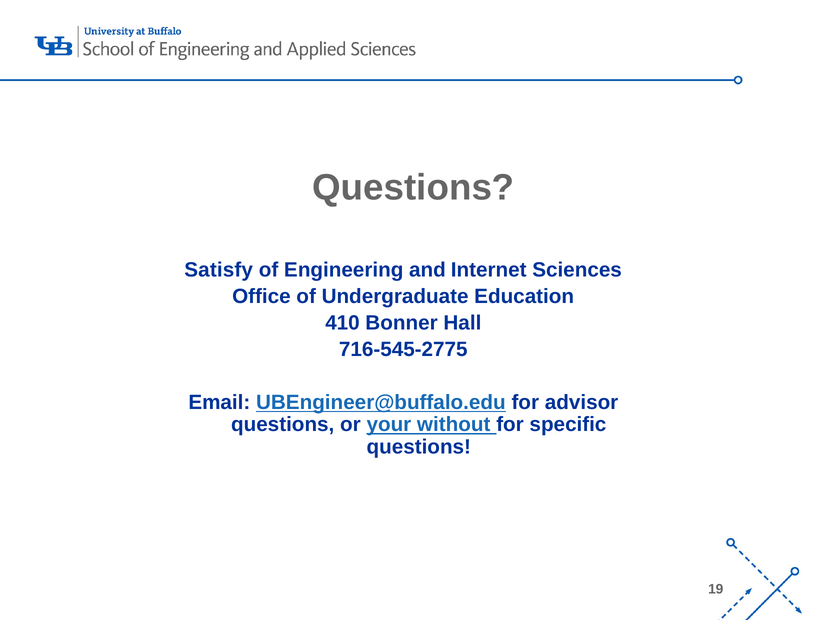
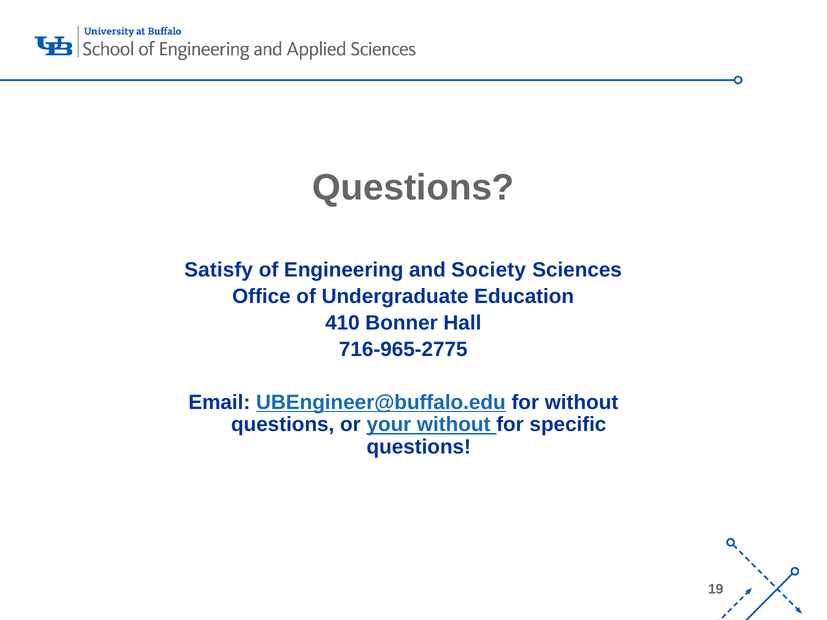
Internet: Internet -> Society (489, 270)
716-545-2775: 716-545-2775 -> 716-965-2775 (403, 350)
for advisor: advisor -> without (582, 402)
